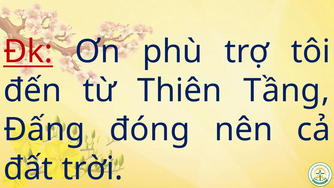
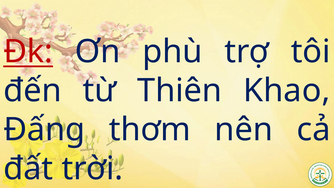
Tầng: Tầng -> Khao (287, 91)
đóng: đóng -> thơm (150, 130)
